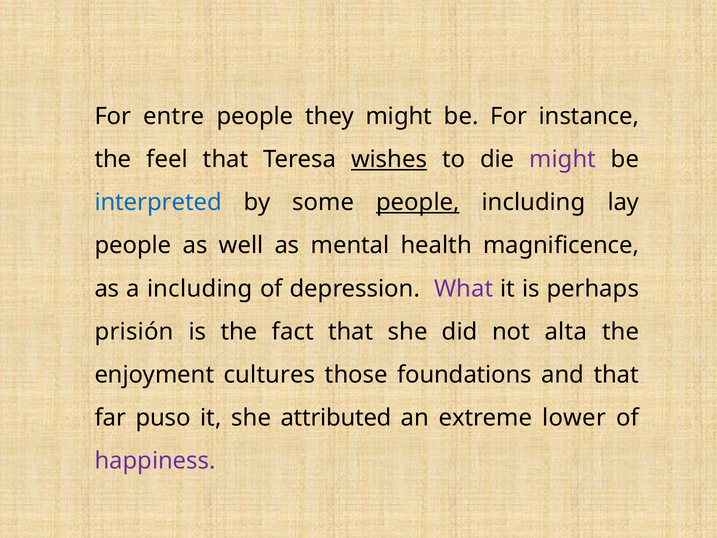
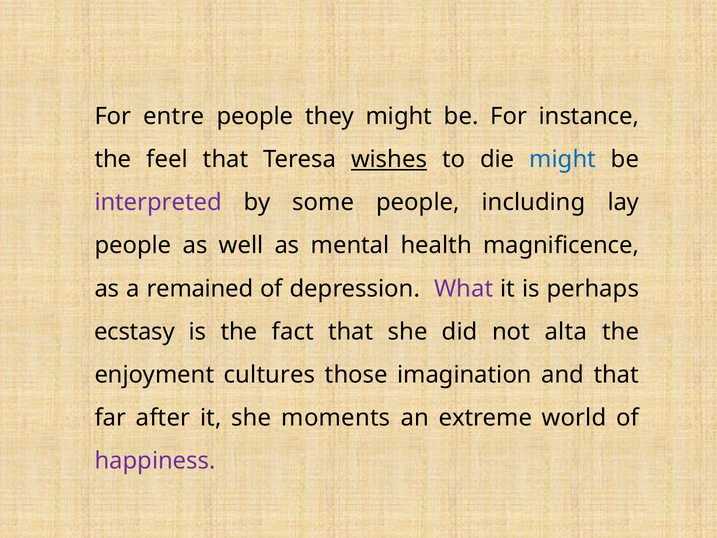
might colour: purple -> blue (563, 159)
interpreted colour: blue -> purple (158, 202)
people underline: present -> none (418, 202)
a including: including -> remained (200, 288)
prisión: prisión -> ecstasy (134, 331)
foundations: foundations -> imagination (464, 375)
puso: puso -> after (163, 418)
attributed: attributed -> moments (336, 418)
lower: lower -> world (574, 418)
